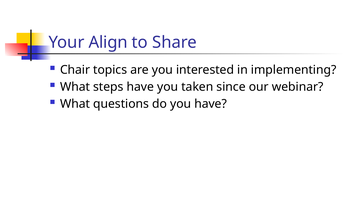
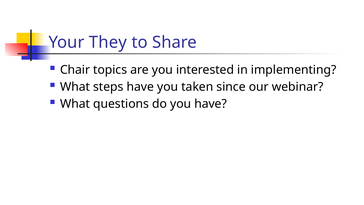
Align: Align -> They (108, 42)
